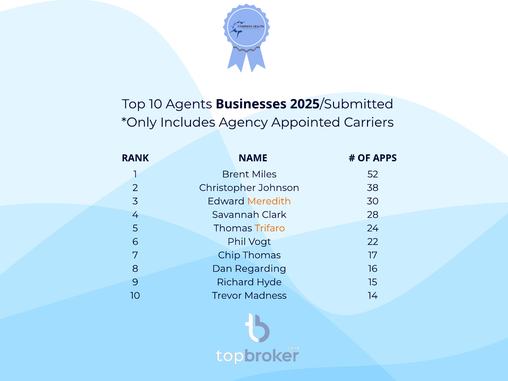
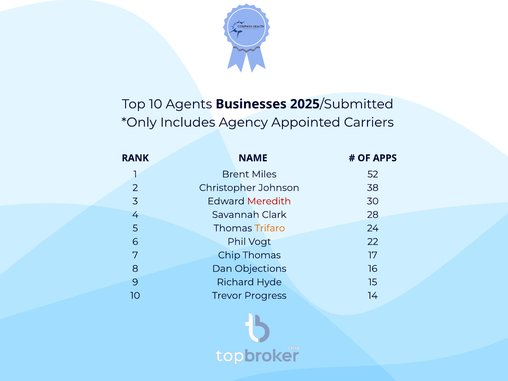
Meredith colour: orange -> red (269, 201)
Regarding: Regarding -> Objections (261, 269)
Madness: Madness -> Progress (265, 296)
